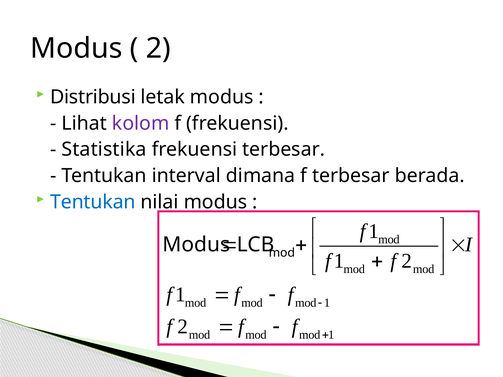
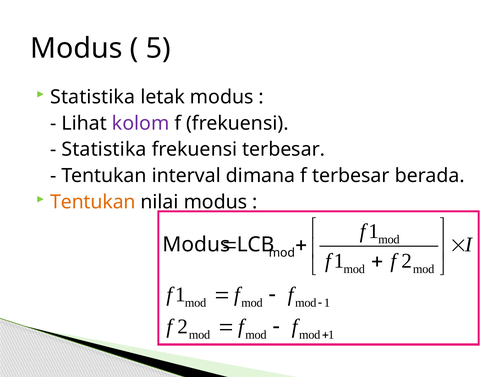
2: 2 -> 5 (158, 49)
Distribusi: Distribusi -> Statistika (93, 97)
Tentukan colour: blue -> orange (93, 202)
